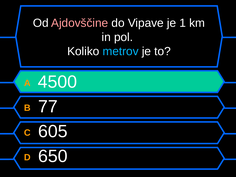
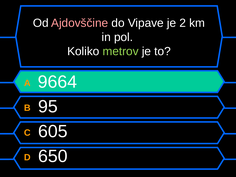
1: 1 -> 2 (183, 23)
metrov colour: light blue -> light green (121, 51)
4500: 4500 -> 9664 (57, 82)
77: 77 -> 95 (48, 107)
